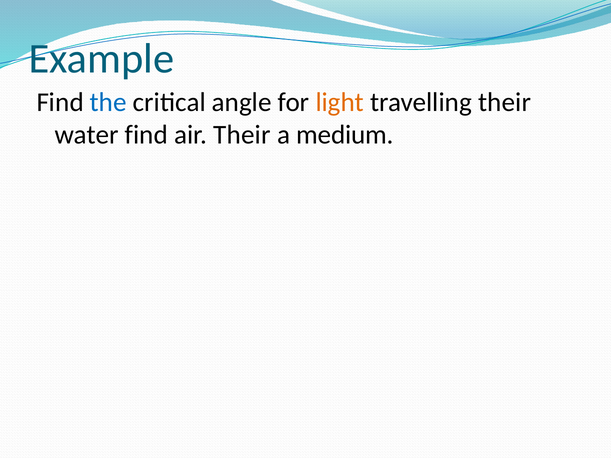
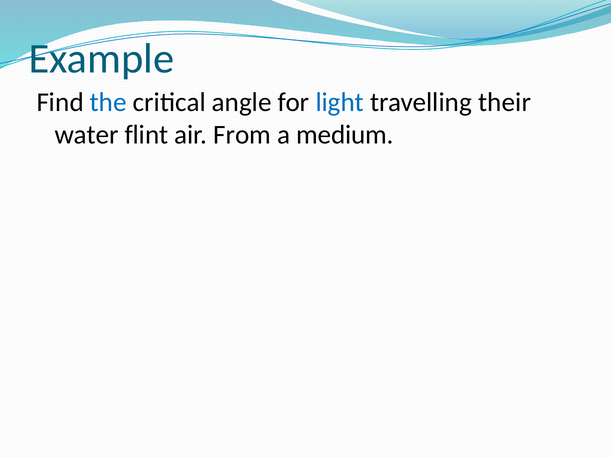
light colour: orange -> blue (340, 102)
water find: find -> flint (146, 135)
air Their: Their -> From (242, 135)
